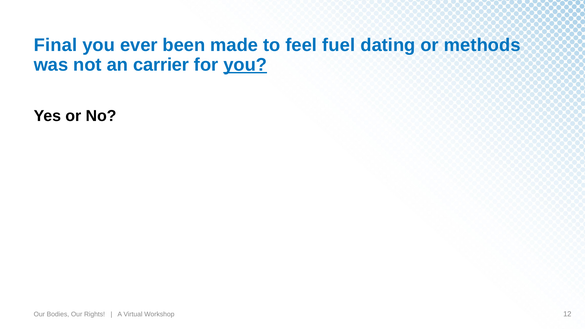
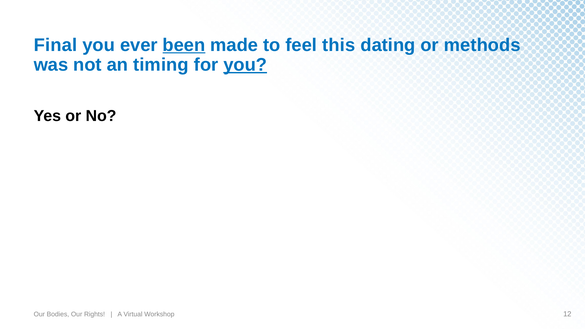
been underline: none -> present (184, 45)
fuel: fuel -> this (339, 45)
carrier: carrier -> timing (161, 65)
